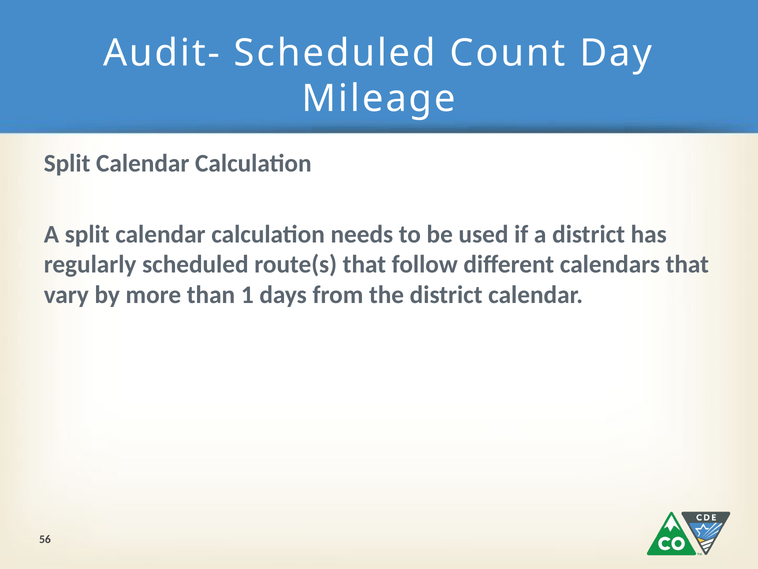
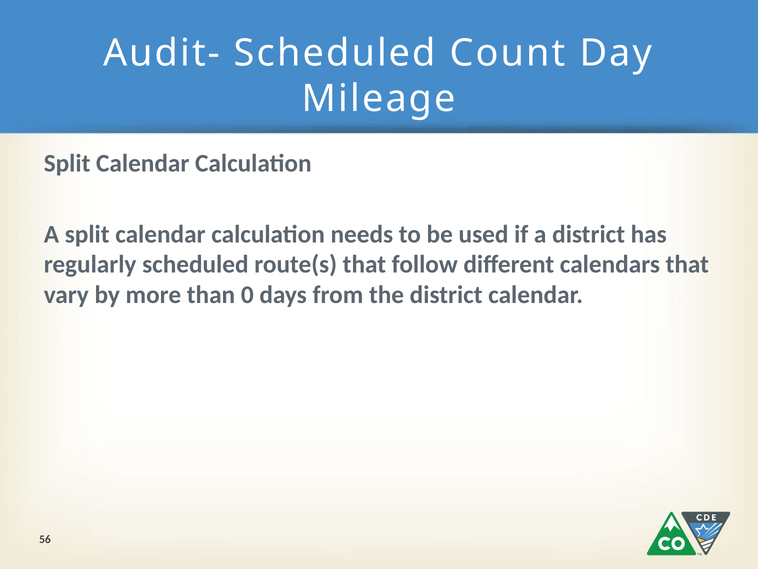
1: 1 -> 0 (247, 295)
